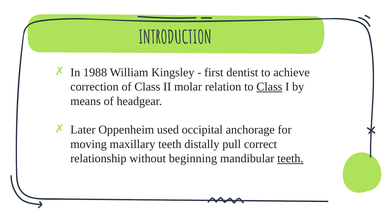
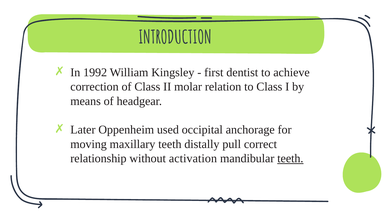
1988: 1988 -> 1992 (95, 72)
Class underline: present -> none (269, 87)
beginning: beginning -> activation (193, 158)
